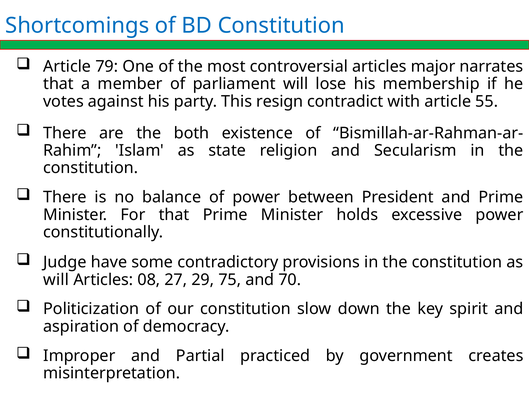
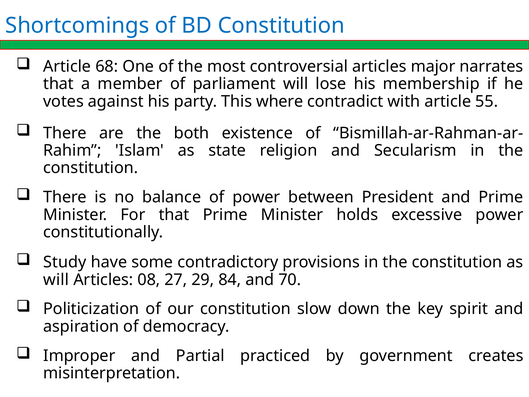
79: 79 -> 68 (107, 66)
resign: resign -> where (280, 101)
Judge: Judge -> Study (65, 262)
75: 75 -> 84 (230, 280)
